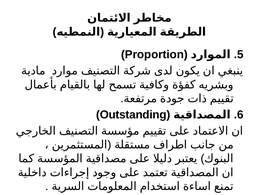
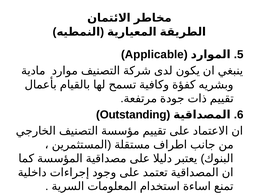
Proportion: Proportion -> Applicable (154, 54)
